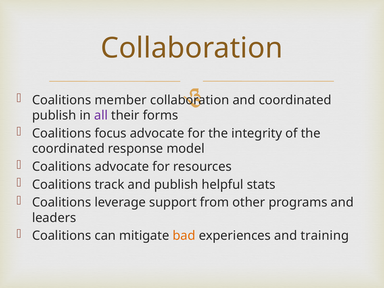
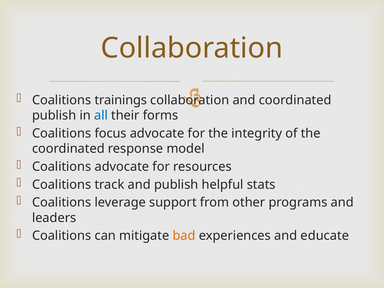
member: member -> trainings (121, 100)
all colour: purple -> blue (101, 115)
training: training -> educate (325, 236)
